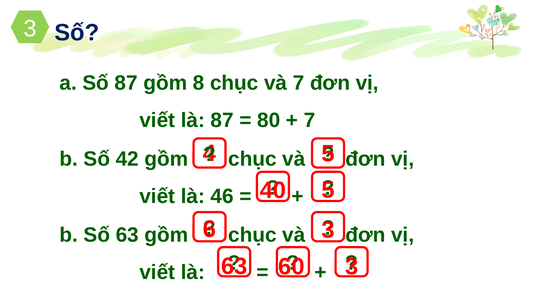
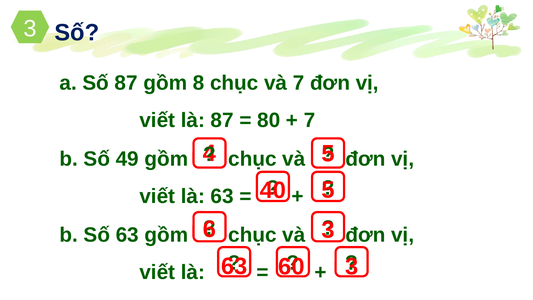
42: 42 -> 49 (127, 159)
là 46: 46 -> 63 (222, 196)
